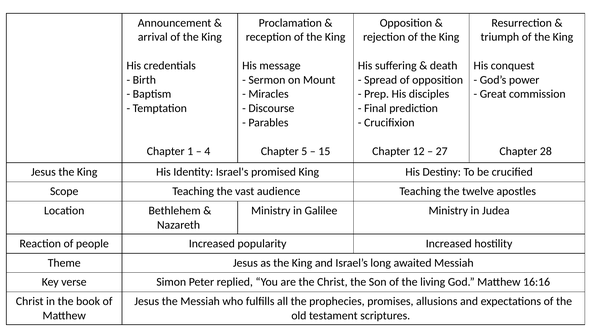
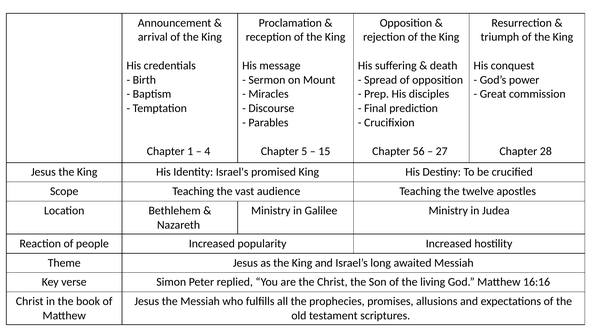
12: 12 -> 56 (419, 151)
